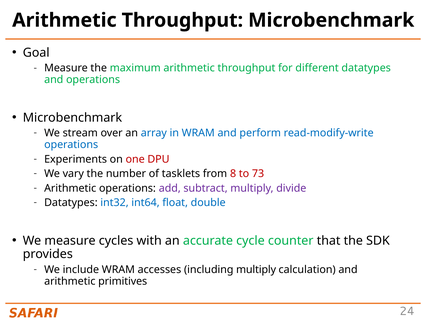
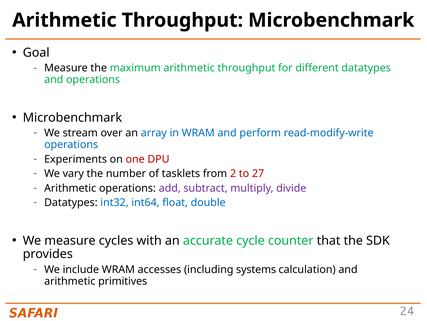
8: 8 -> 2 (233, 173)
73: 73 -> 27 (258, 173)
including multiply: multiply -> systems (256, 269)
